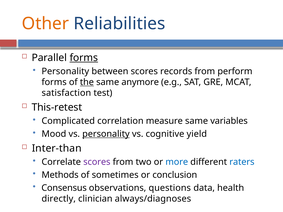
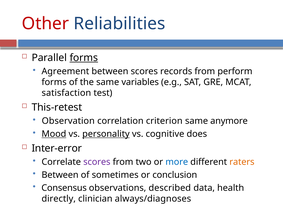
Other colour: orange -> red (45, 24)
Personality: Personality -> Agreement (65, 71)
the underline: present -> none (87, 82)
anymore: anymore -> variables (140, 82)
Complicated: Complicated -> Observation (68, 121)
measure: measure -> criterion (164, 121)
variables: variables -> anymore (229, 121)
Mood underline: none -> present (54, 134)
yield: yield -> does (197, 134)
Inter-than: Inter-than -> Inter-error (57, 148)
raters colour: blue -> orange (242, 162)
Methods: Methods -> Between (60, 175)
questions: questions -> described (170, 188)
